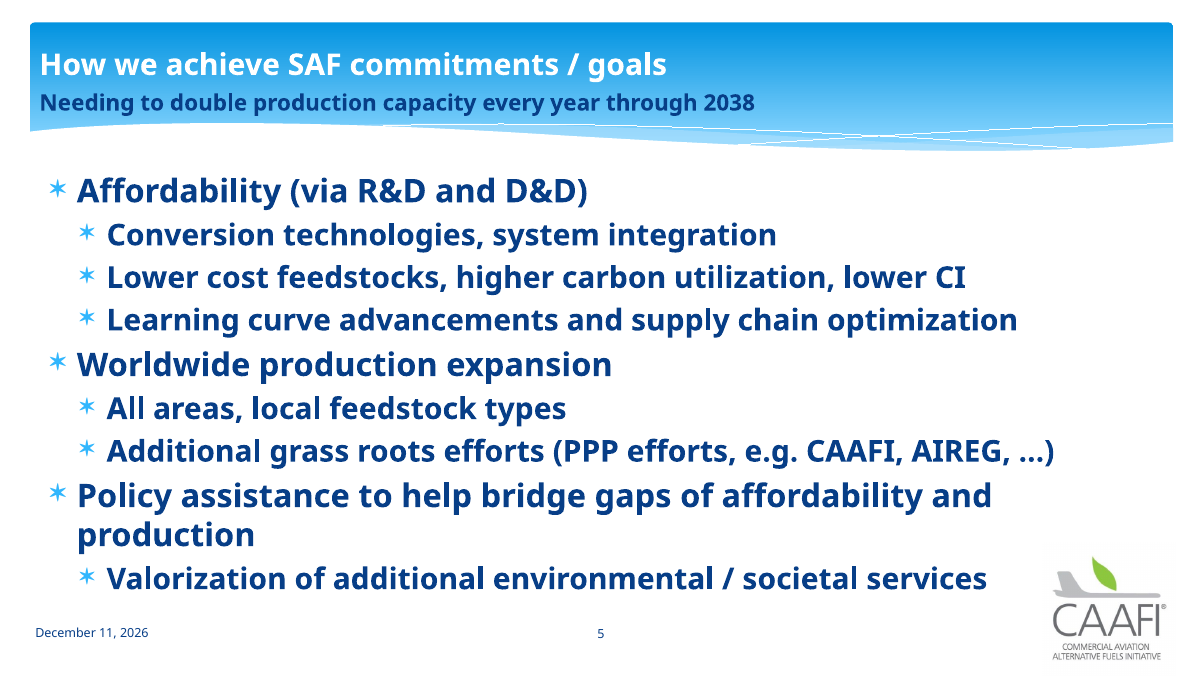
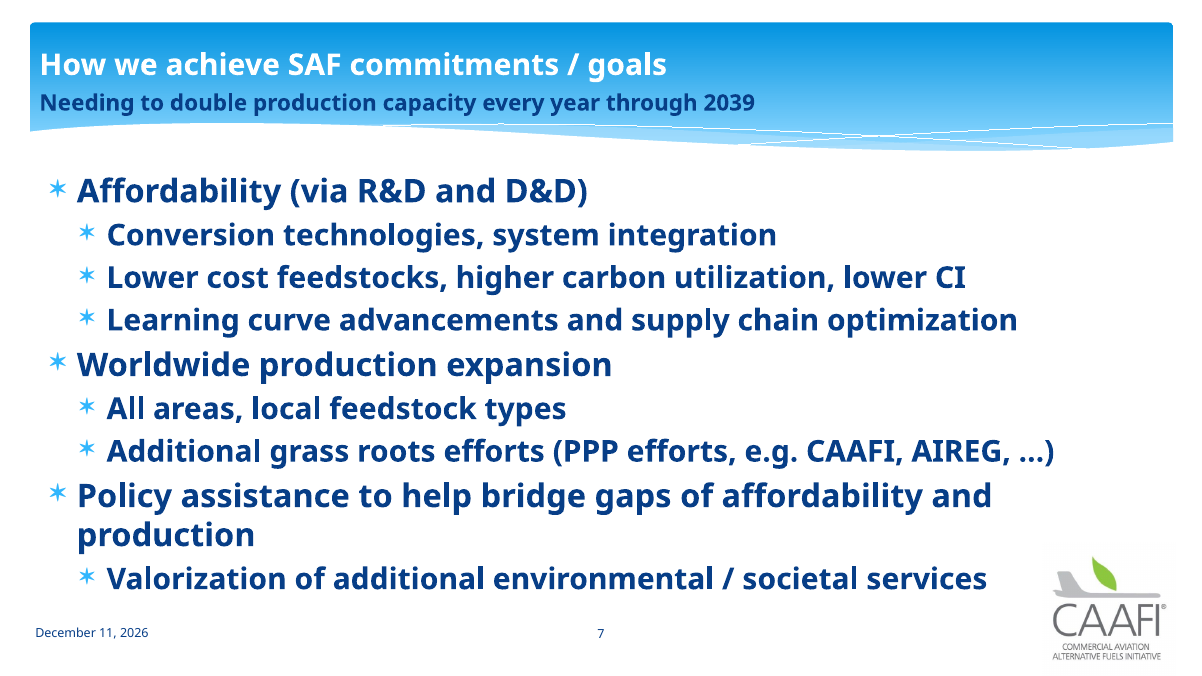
2038: 2038 -> 2039 (729, 103)
5: 5 -> 7 (601, 634)
